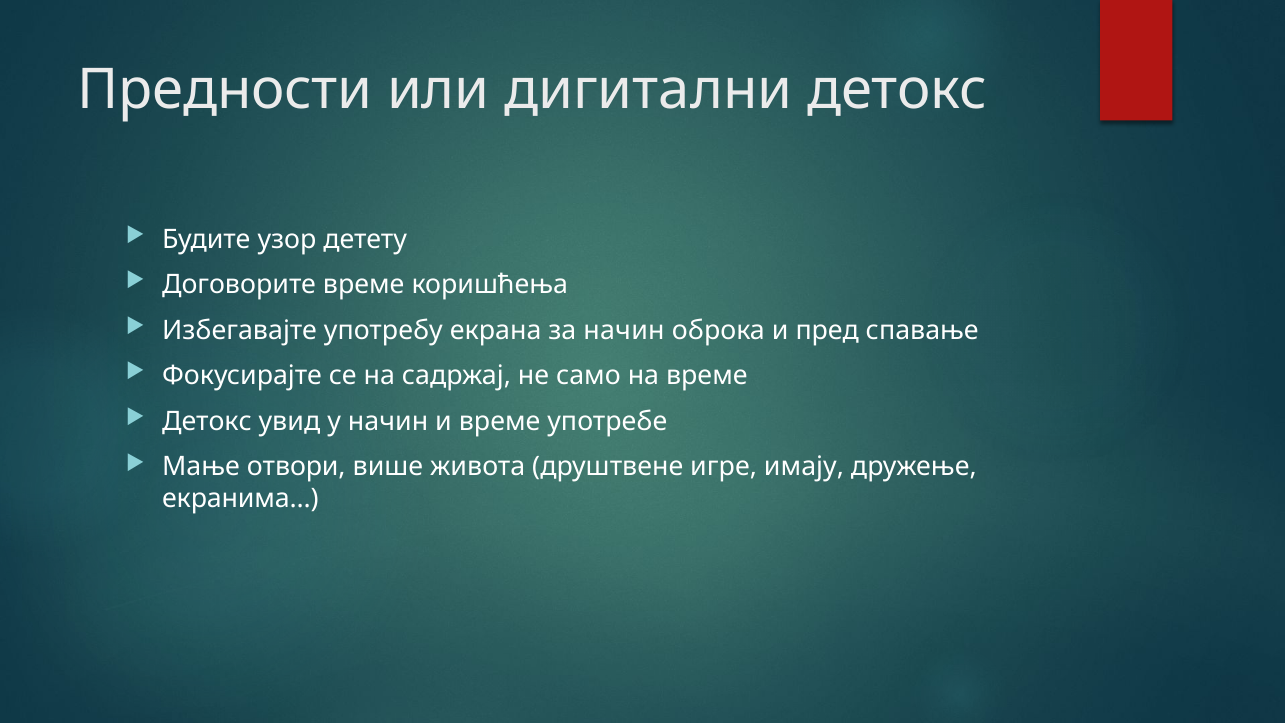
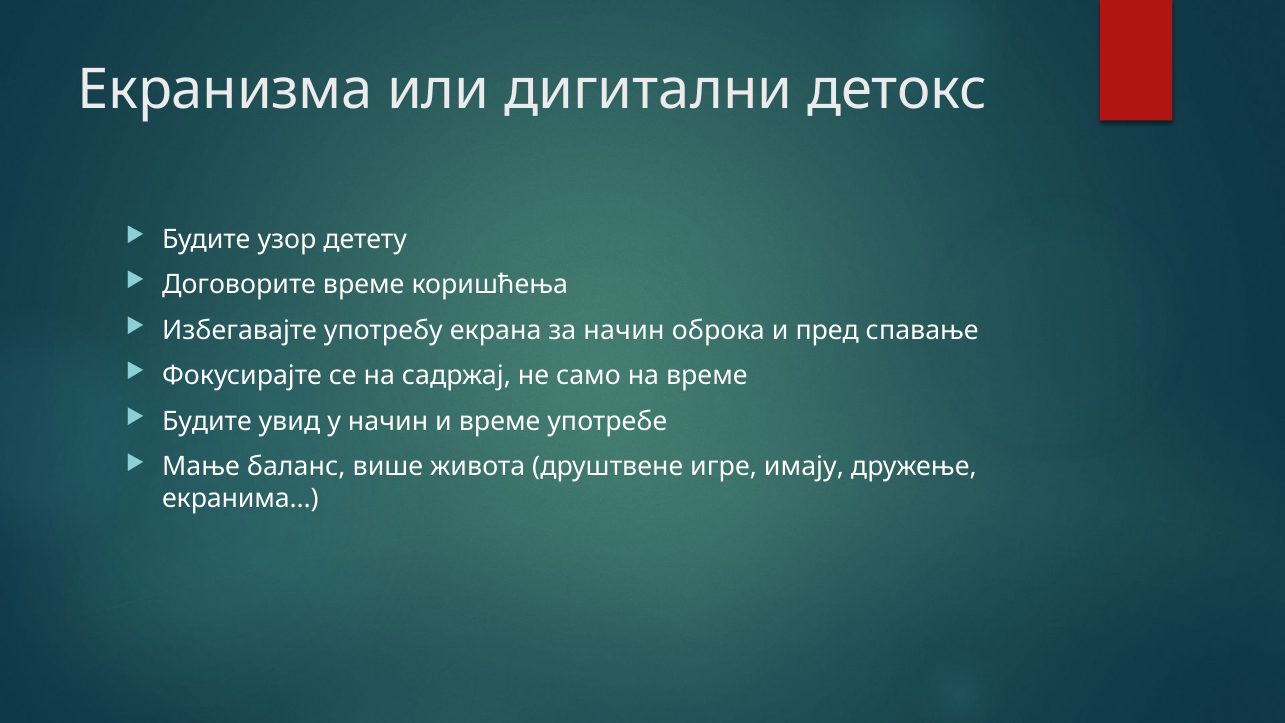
Предности: Предности -> Екранизма (225, 90)
Детокс: Детокс -> Будите (207, 421)
отвори: отвори -> баланс (296, 467)
